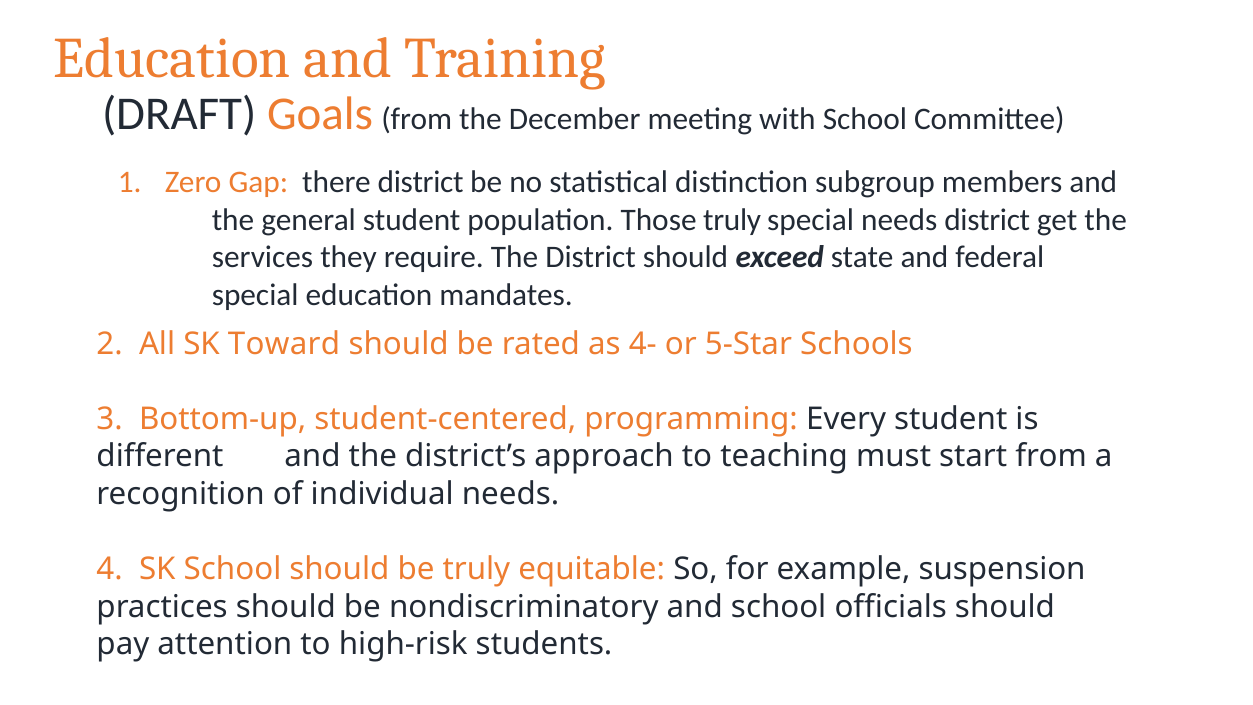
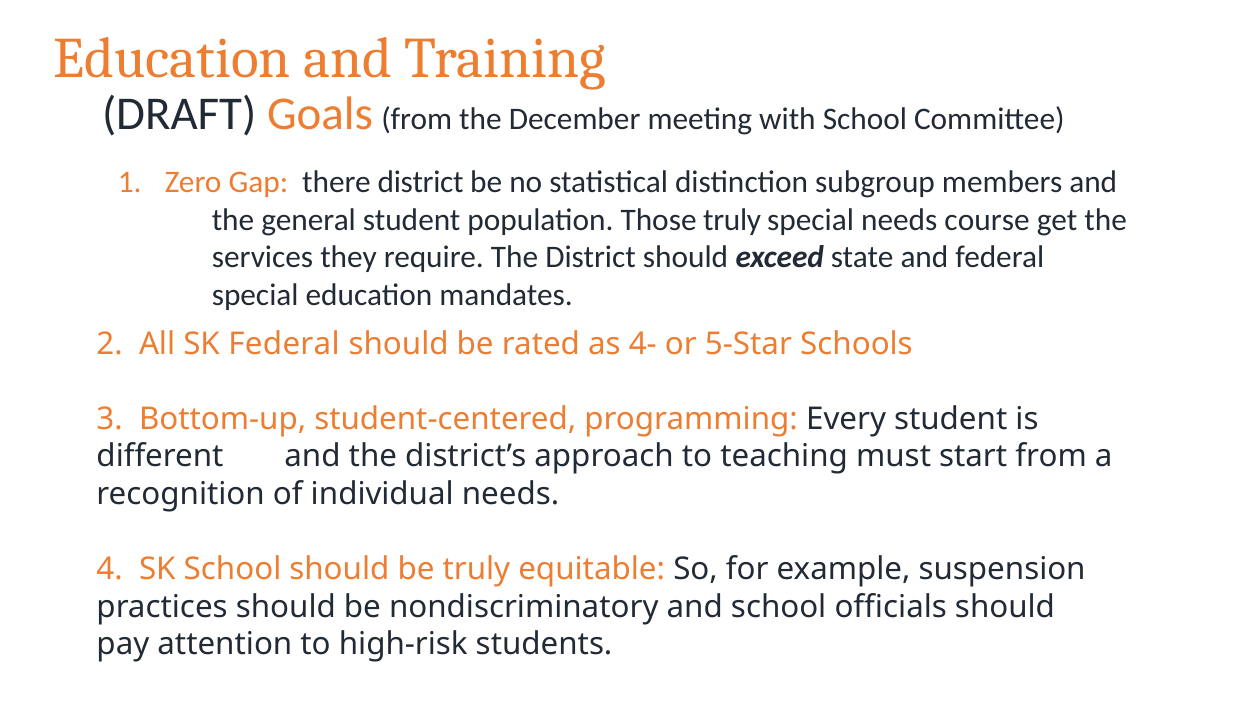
needs district: district -> course (987, 220)
SK Toward: Toward -> Federal (284, 344)
